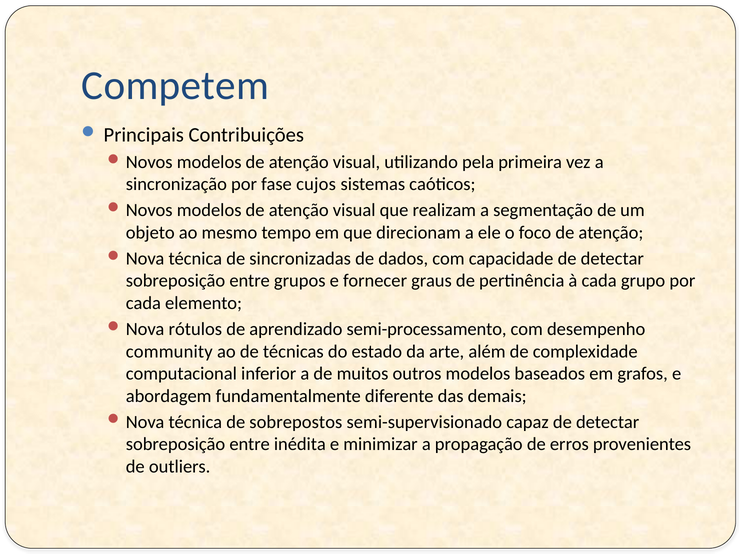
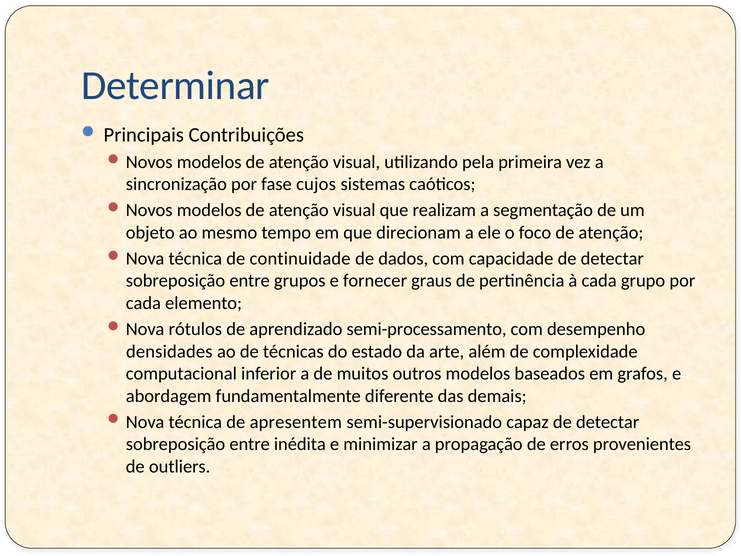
Competem: Competem -> Determinar (175, 86)
sincronizadas: sincronizadas -> continuidade (300, 259)
community: community -> densidades (169, 351)
sobrepostos: sobrepostos -> apresentem (296, 422)
